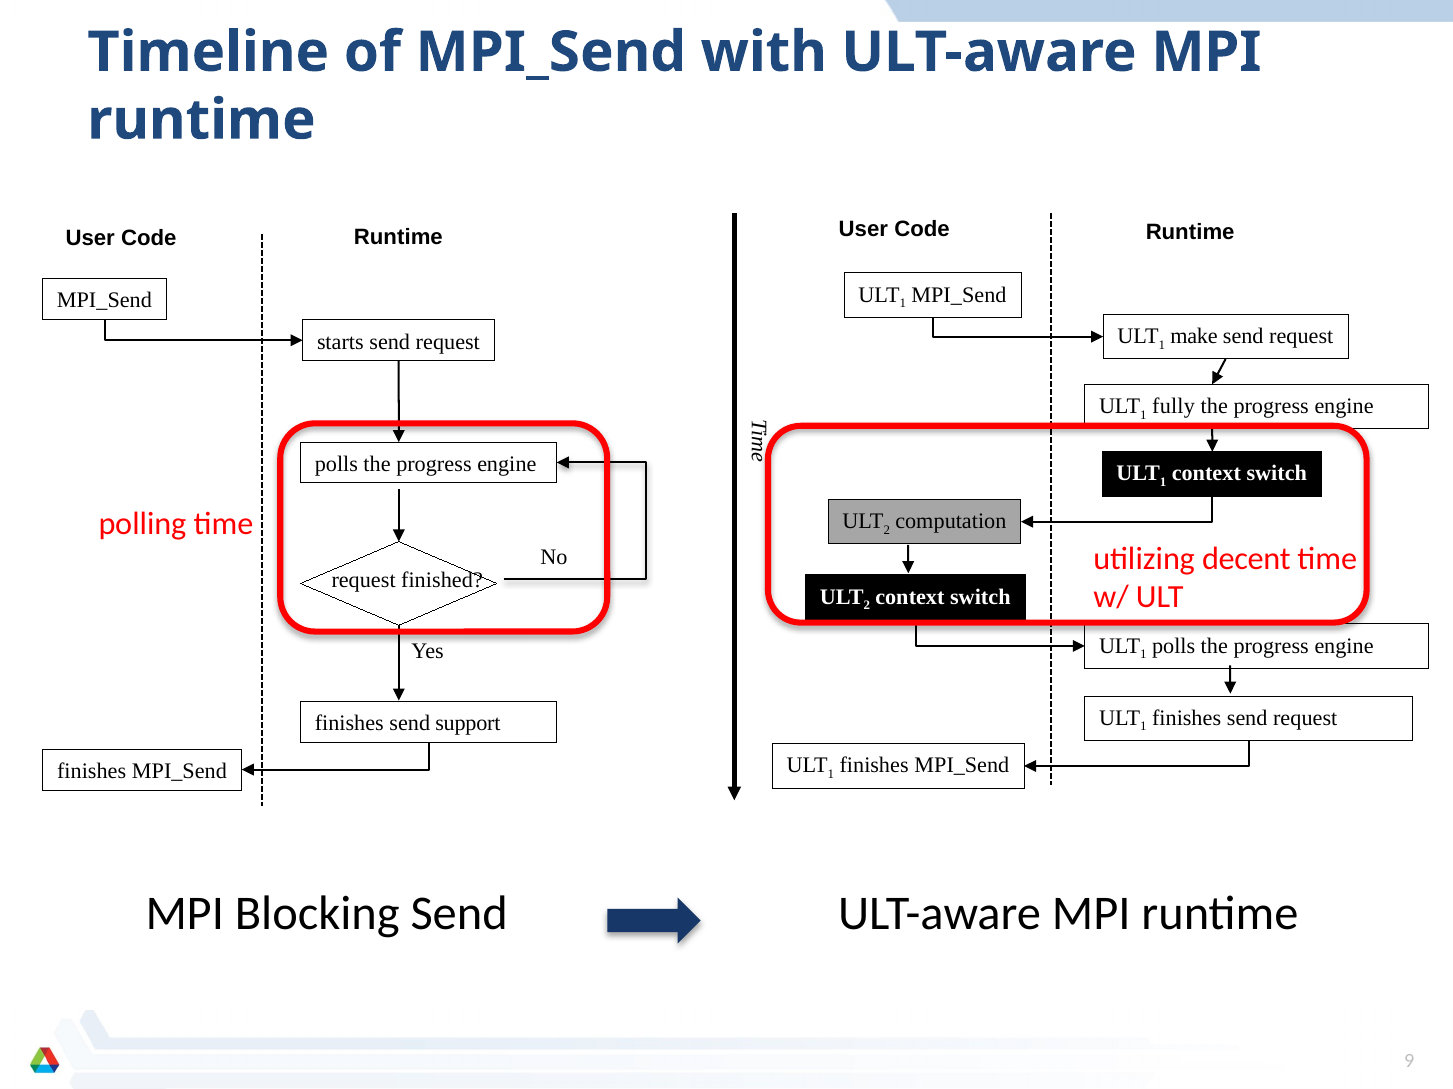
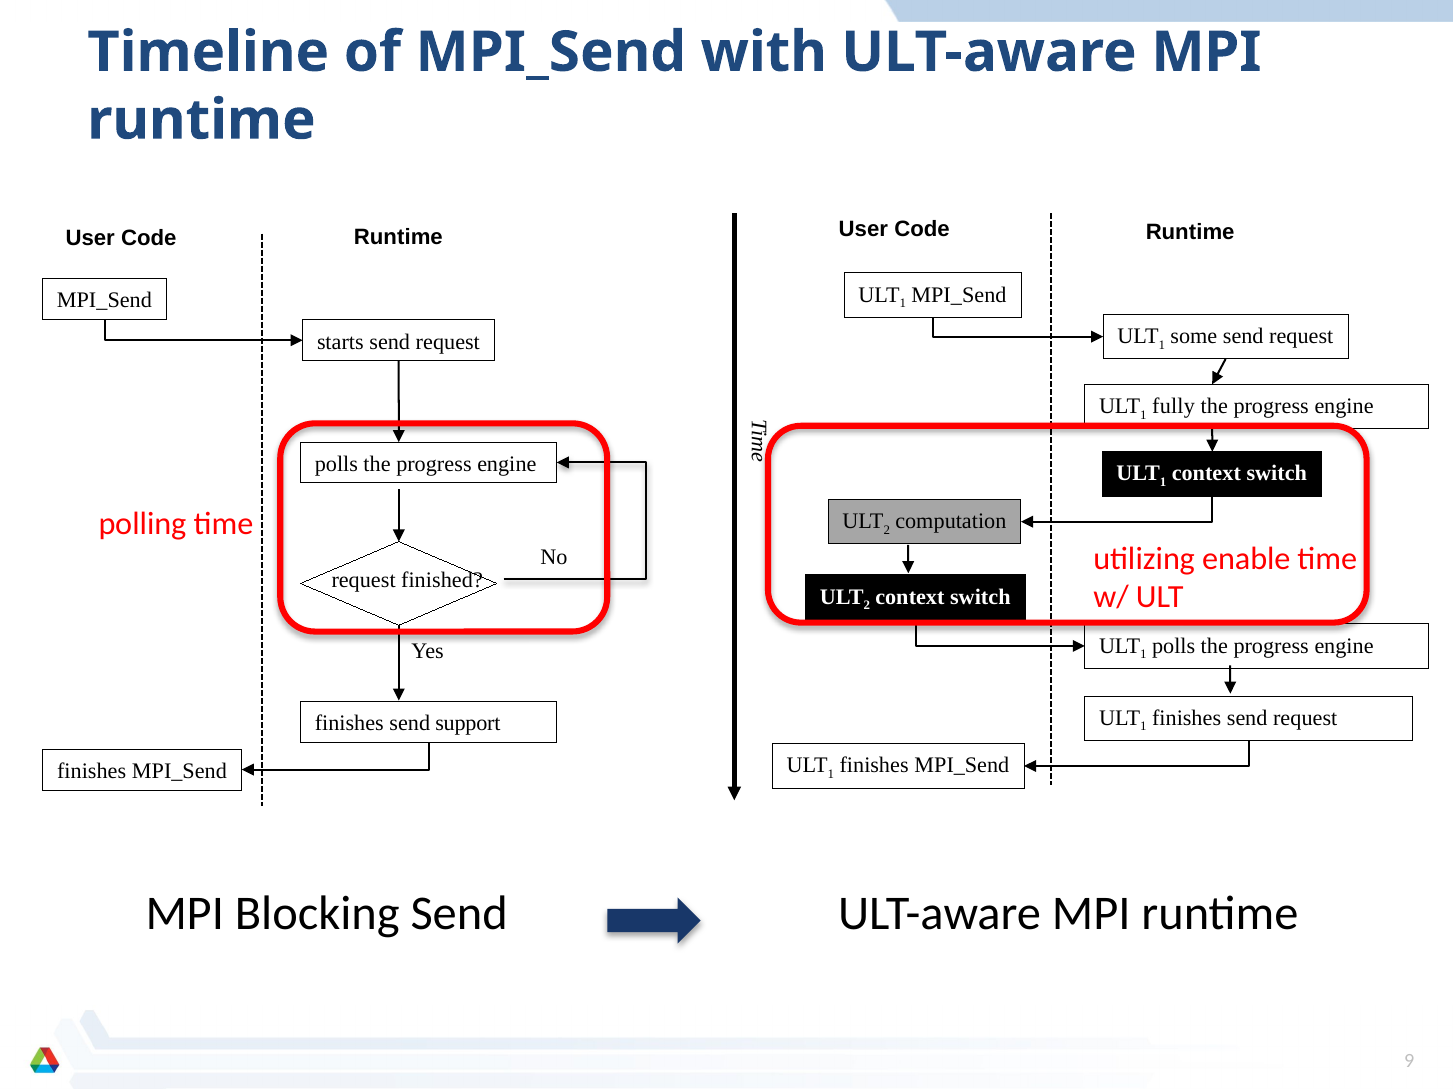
make: make -> some (1194, 337)
decent: decent -> enable (1246, 559)
